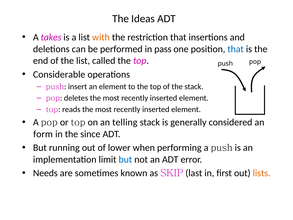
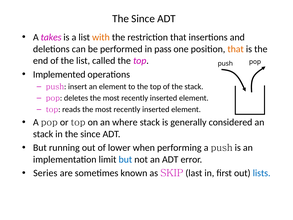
Ideas: Ideas -> Since (143, 19)
that colour: blue -> orange (236, 49)
Considerable: Considerable -> Implemented (59, 74)
telling: telling -> where (125, 122)
form: form -> stack (43, 134)
Needs: Needs -> Series (45, 173)
lists colour: orange -> blue (262, 173)
